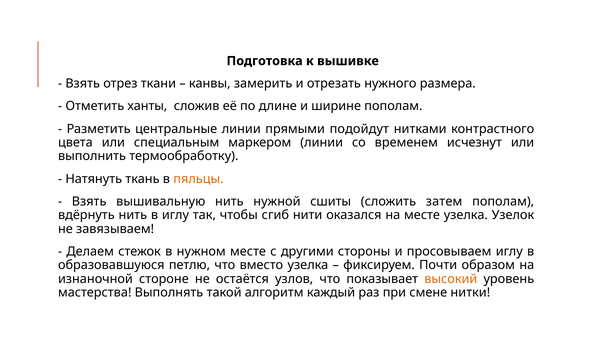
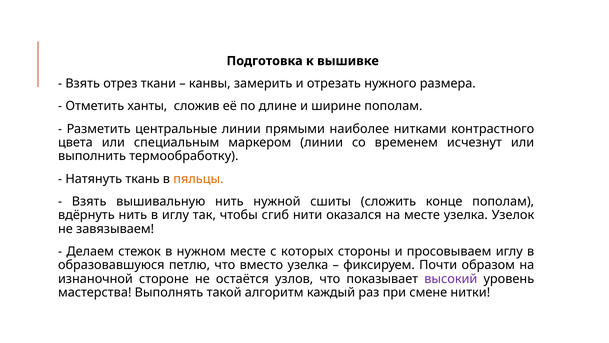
подойдут: подойдут -> наиболее (359, 129)
затем: затем -> конце (444, 201)
другими: другими -> которых (307, 251)
высокий colour: orange -> purple (451, 279)
